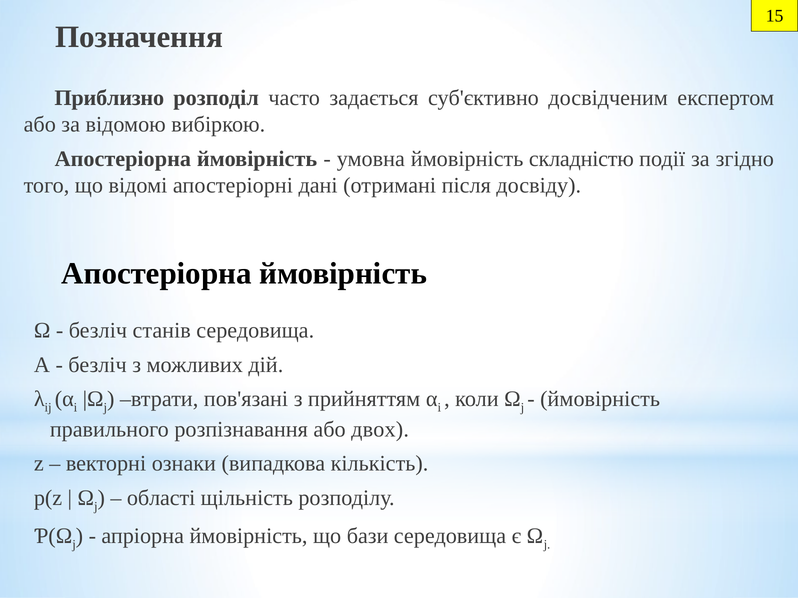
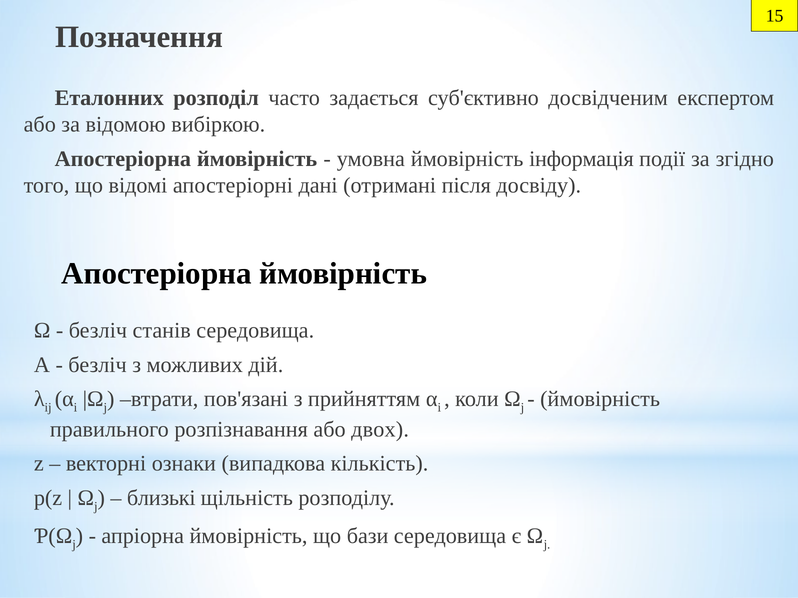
Приблизно: Приблизно -> Еталонних (109, 98)
складністю: складністю -> інформація (581, 159)
області: області -> близькі (161, 498)
